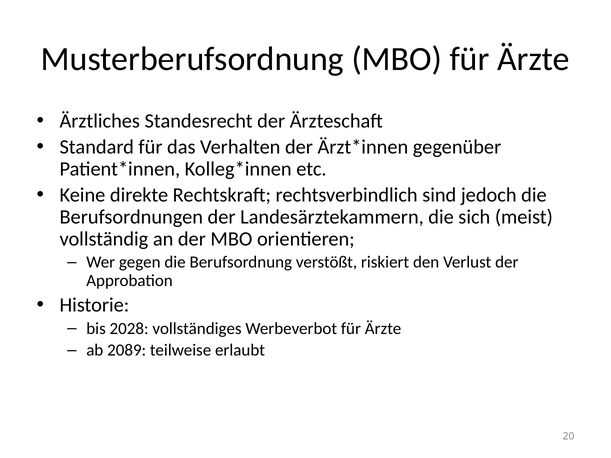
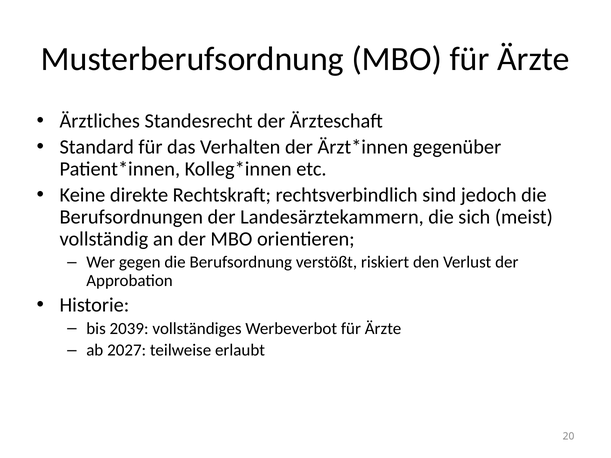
2028: 2028 -> 2039 (129, 329)
2089: 2089 -> 2027 (127, 350)
